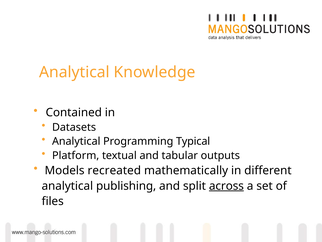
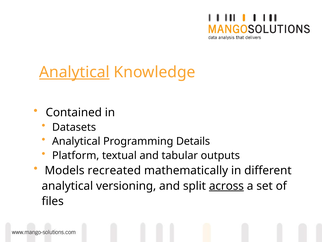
Analytical underline: none -> present (74, 72)
Typical: Typical -> Details (193, 141)
publishing: publishing -> versioning (126, 186)
